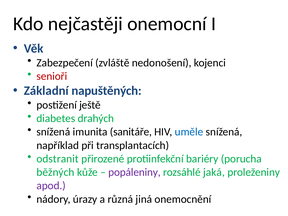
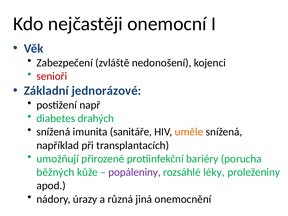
napuštěných: napuštěných -> jednorázové (106, 91)
ještě: ještě -> např (90, 105)
uměle colour: blue -> orange (189, 132)
odstranit: odstranit -> umožňují (58, 159)
jaká: jaká -> léky (214, 172)
apod colour: purple -> black (51, 186)
